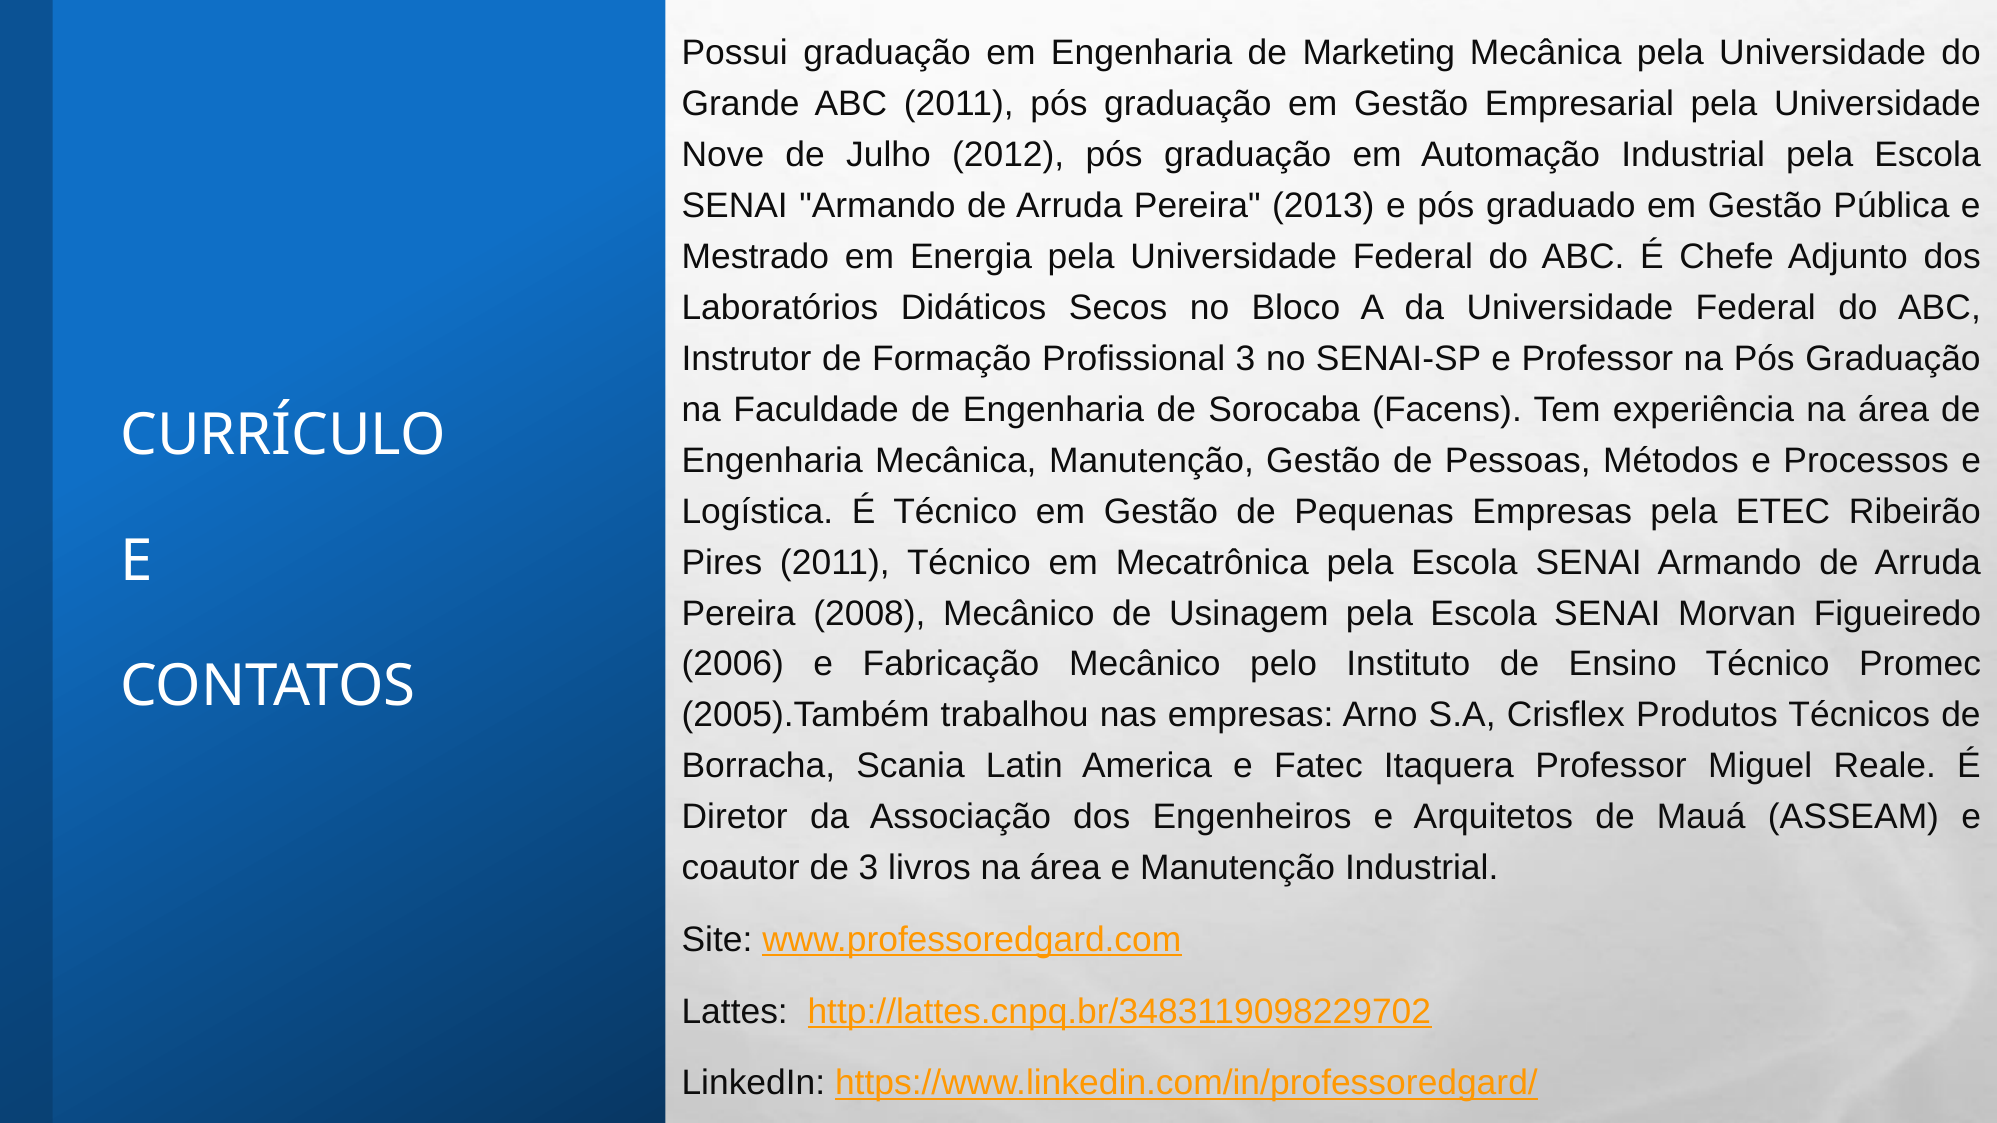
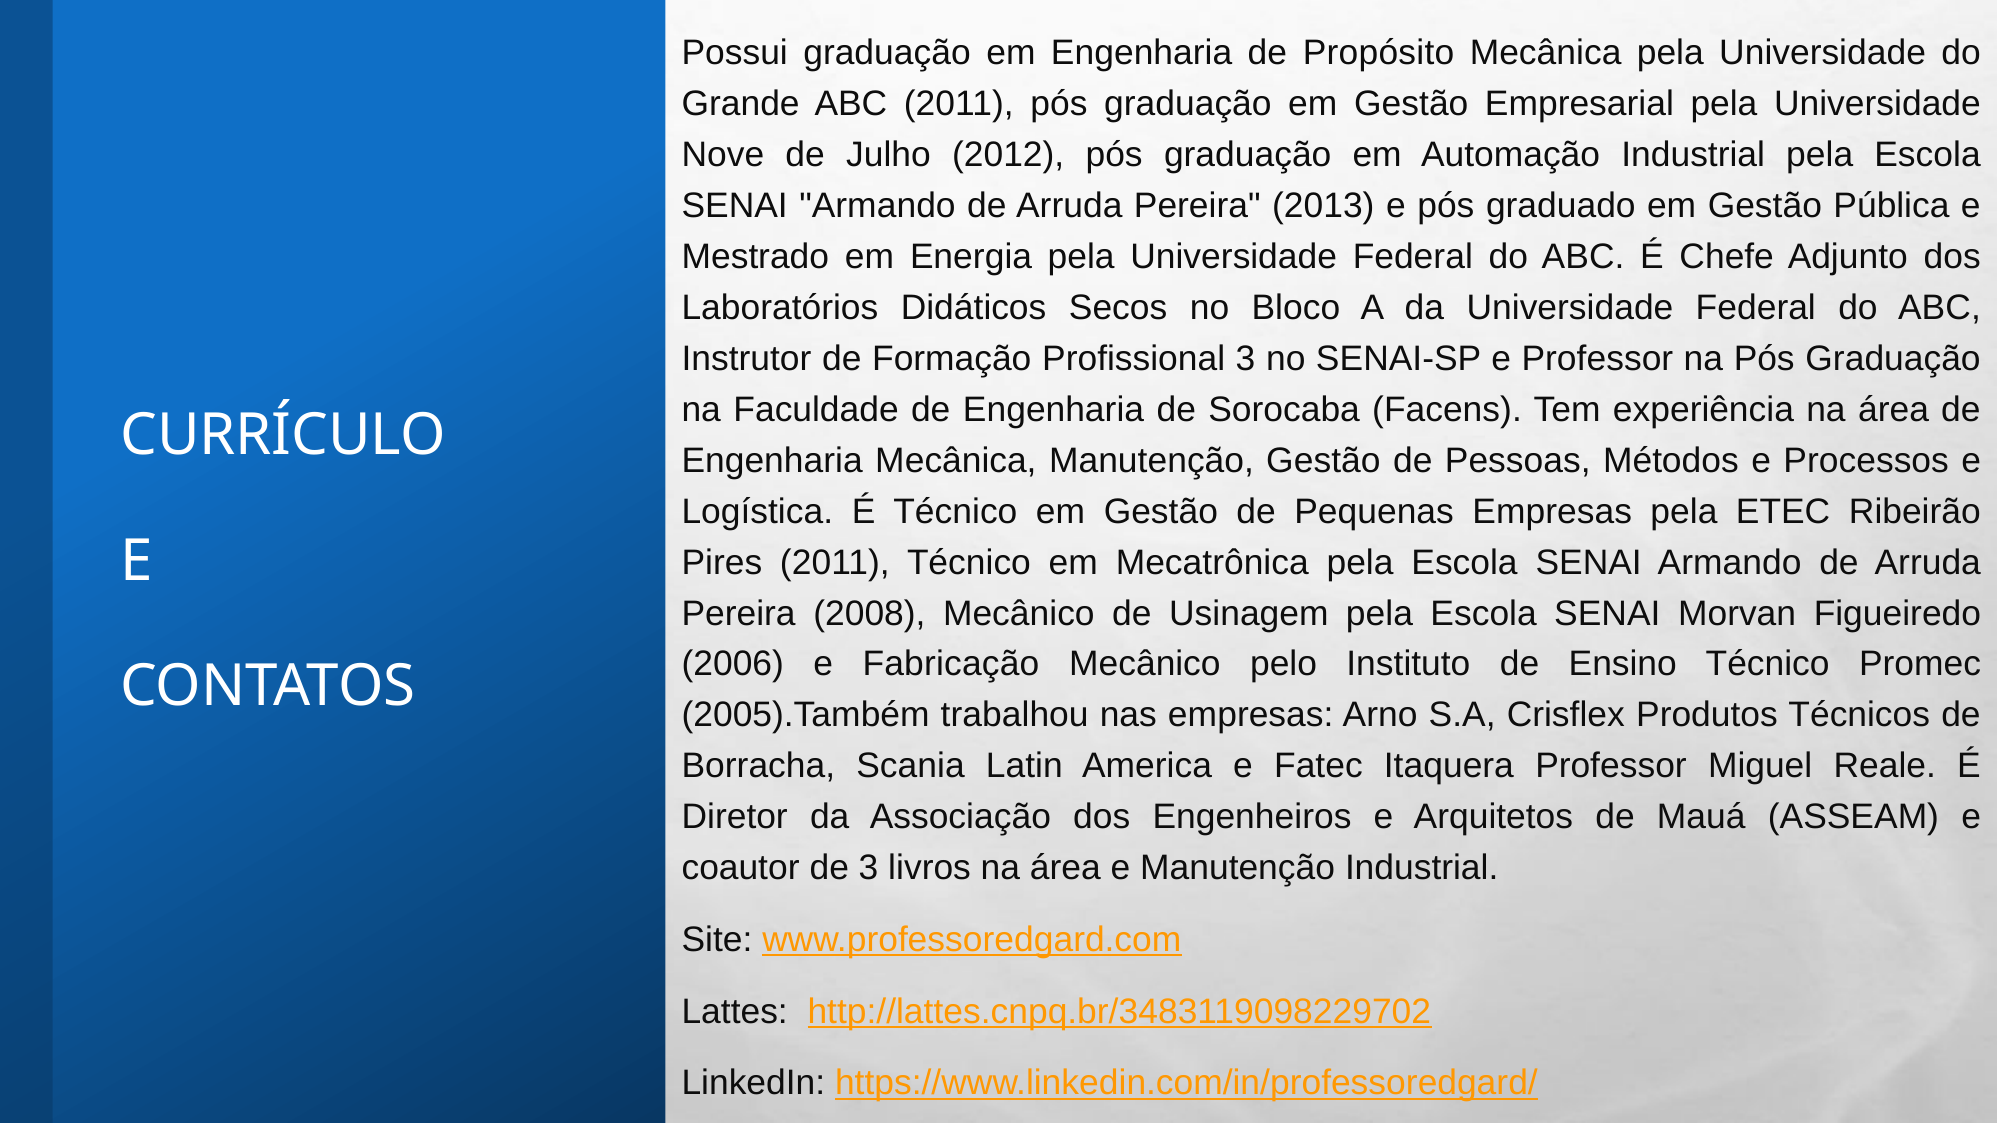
Marketing: Marketing -> Propósito (1379, 53)
